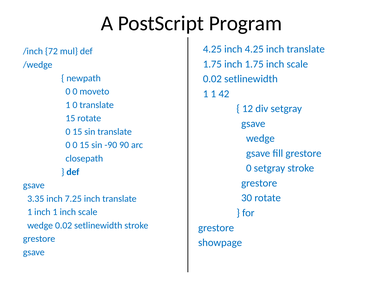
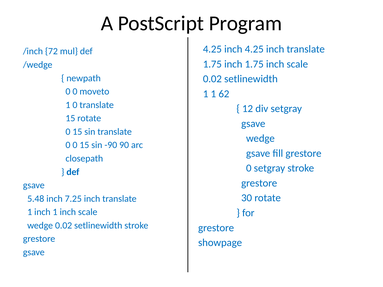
42: 42 -> 62 (224, 94)
3.35: 3.35 -> 5.48 (36, 199)
